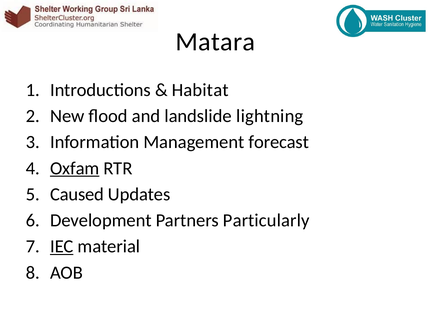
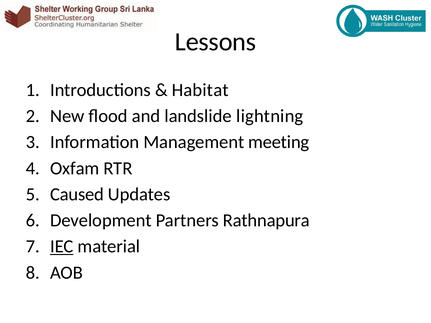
Matara: Matara -> Lessons (216, 42)
forecast: forecast -> meeting (279, 142)
Oxfam underline: present -> none (75, 168)
Particularly: Particularly -> Rathnapura (266, 221)
